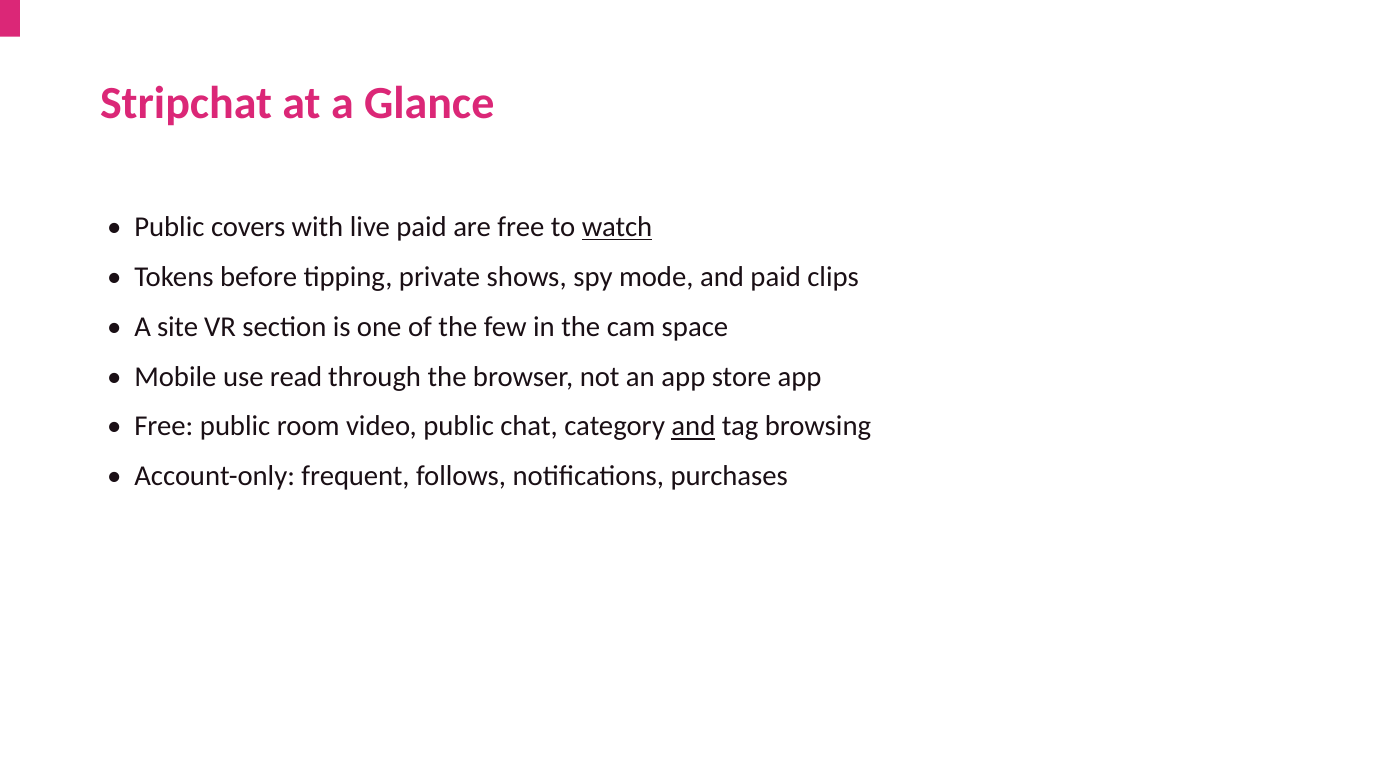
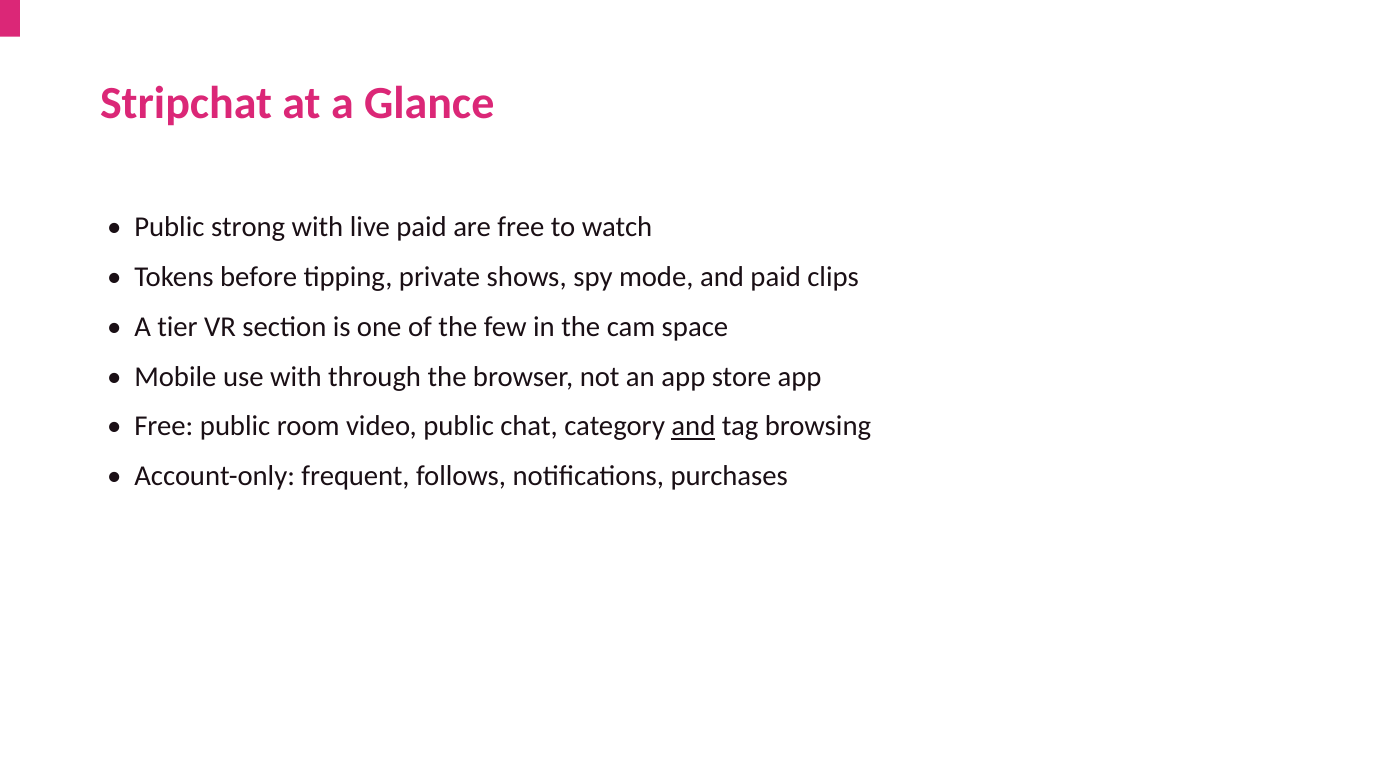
covers: covers -> strong (248, 227)
watch underline: present -> none (617, 227)
site: site -> tier (178, 327)
use read: read -> with (296, 377)
